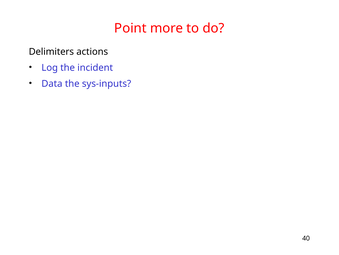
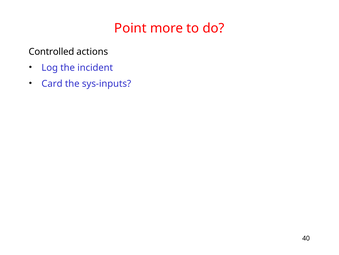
Delimiters: Delimiters -> Controlled (51, 52)
Data: Data -> Card (52, 83)
